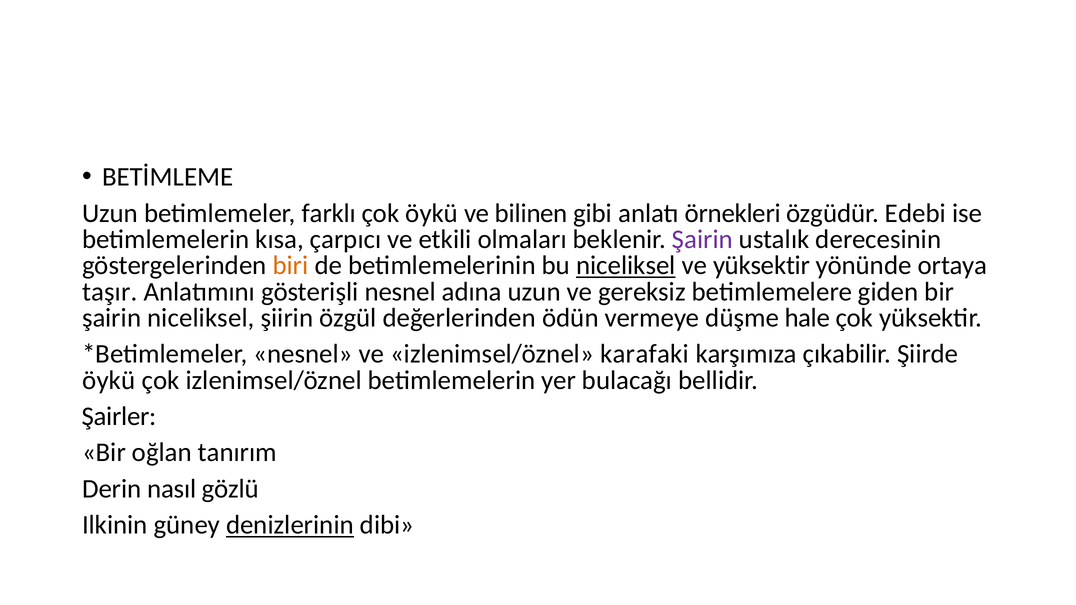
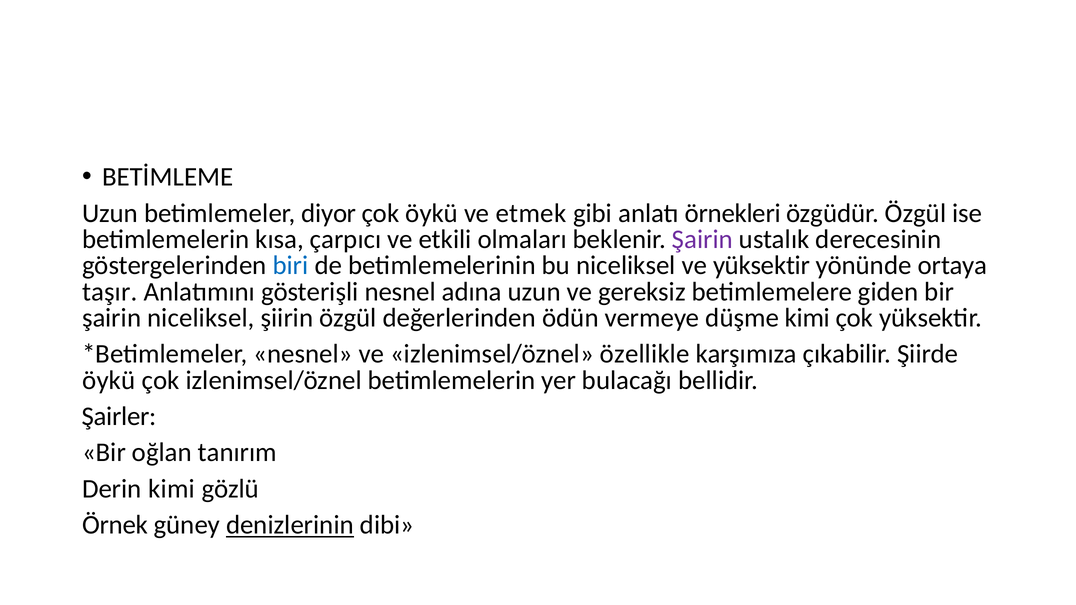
farklı: farklı -> diyor (329, 213)
bilinen: bilinen -> etmek (531, 213)
özgüdür Edebi: Edebi -> Özgül (916, 213)
biri colour: orange -> blue (291, 266)
niceliksel underline: present -> none (626, 266)
düşme hale: hale -> kimi (807, 318)
karafaki: karafaki -> özellikle (645, 354)
Derin nasıl: nasıl -> kimi (172, 489)
Ilkinin: Ilkinin -> Örnek (115, 525)
